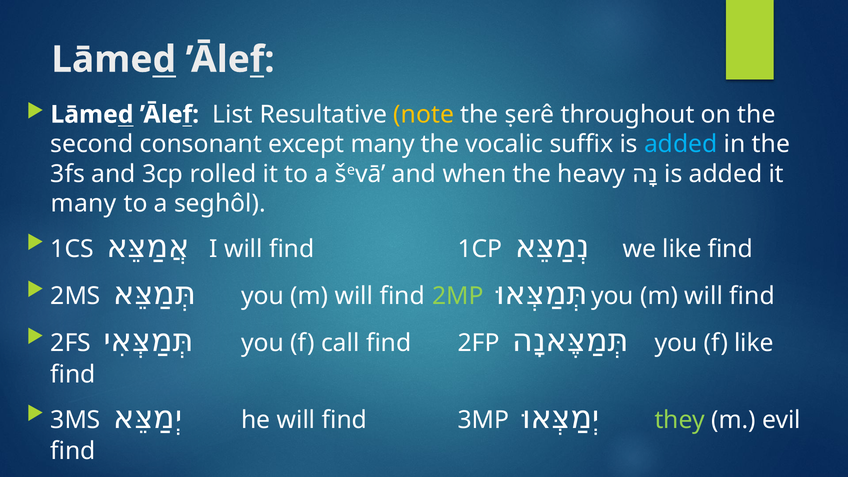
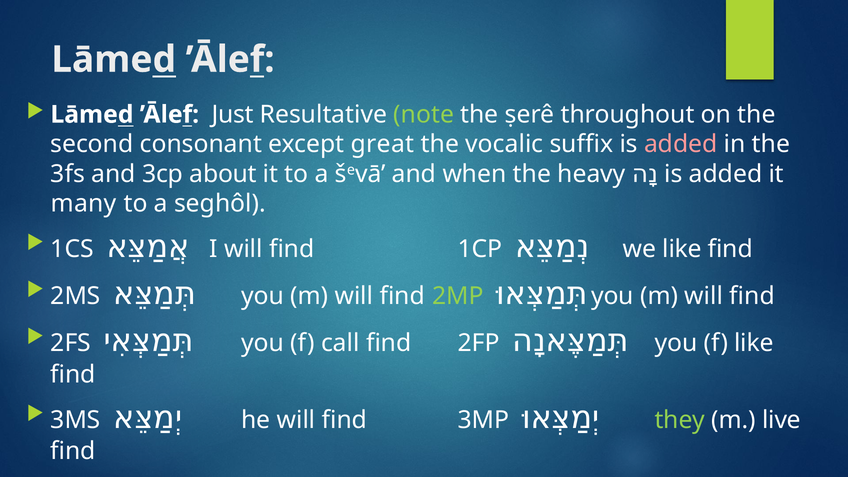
List: List -> Just (233, 115)
note colour: yellow -> light green (424, 115)
except many: many -> great (382, 144)
added colour: light blue -> pink (681, 144)
rolled: rolled -> about (223, 174)
evil: evil -> live (781, 420)
